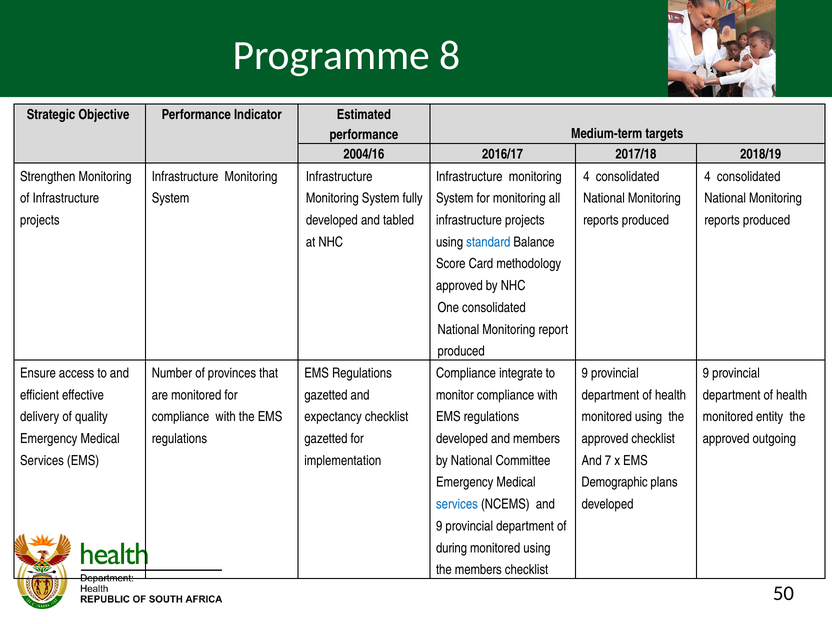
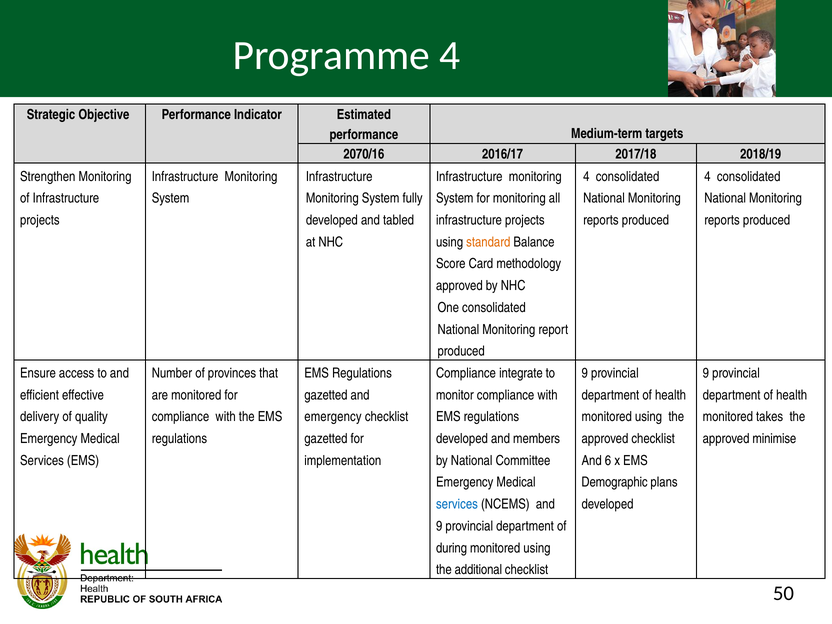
Programme 8: 8 -> 4 (450, 56)
2004/16: 2004/16 -> 2070/16 (364, 154)
standard colour: blue -> orange (488, 242)
expectancy: expectancy -> emergency (333, 417)
entity: entity -> takes (770, 417)
outgoing: outgoing -> minimise (774, 439)
7: 7 -> 6 (608, 461)
the members: members -> additional (478, 570)
